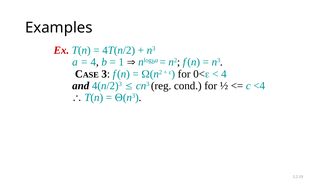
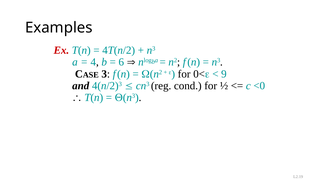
1: 1 -> 6 (121, 62)
4: 4 -> 9 (224, 74)
<4: <4 -> <0 (259, 86)
